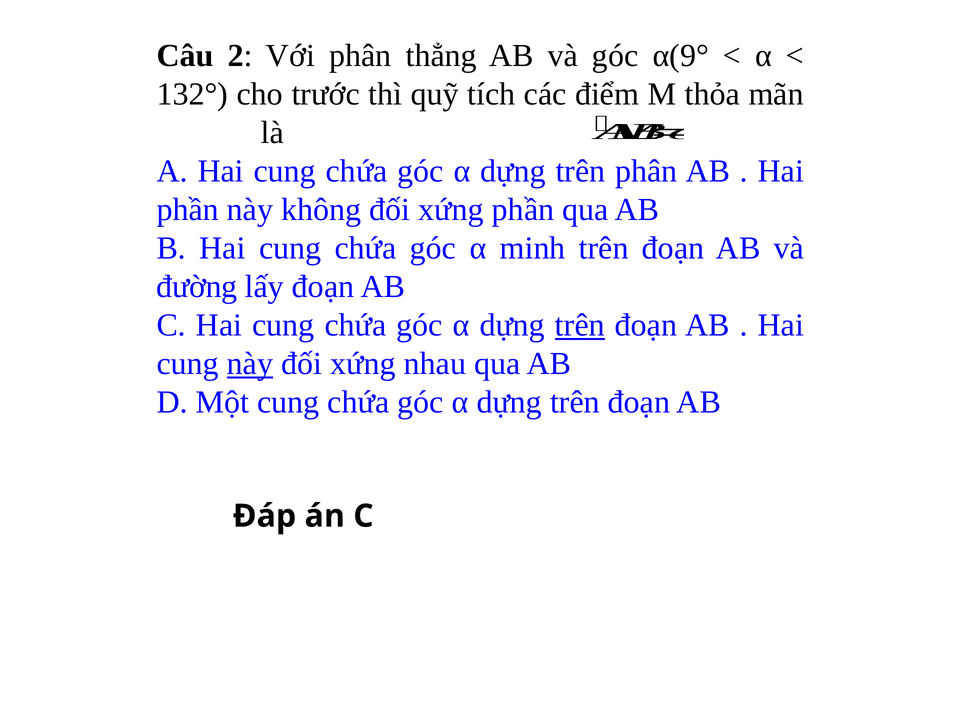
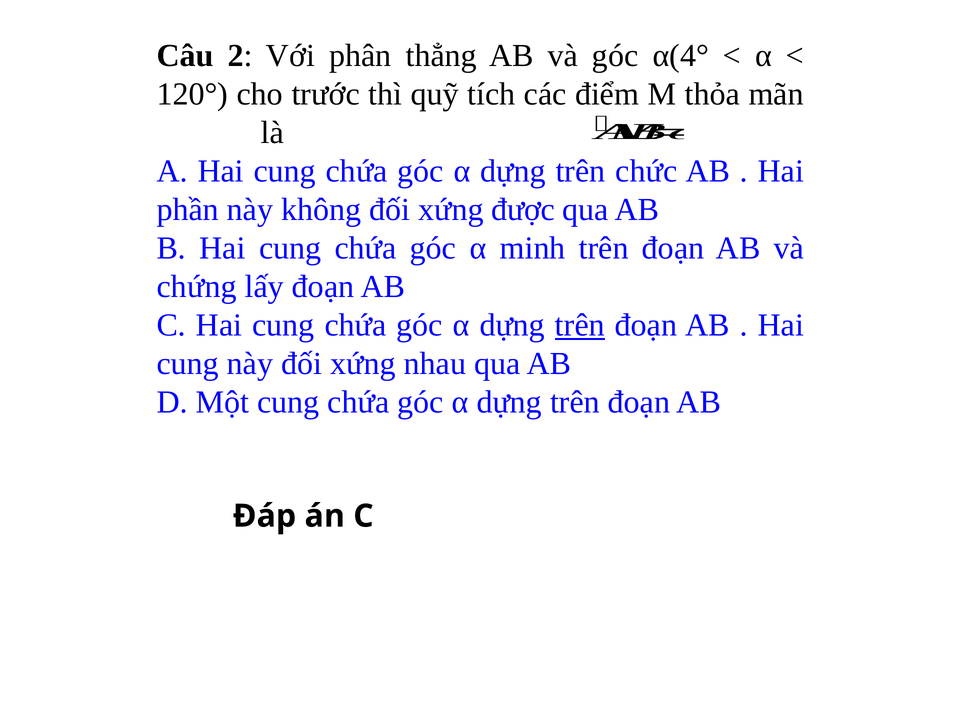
α(9°: α(9° -> α(4° (681, 56)
132°: 132° -> 120° (192, 94)
trên phân: phân -> chức (646, 171)
xứng phần: phần -> được (523, 210)
đường: đường -> chứng (197, 286)
này underline: present -> none (250, 363)
